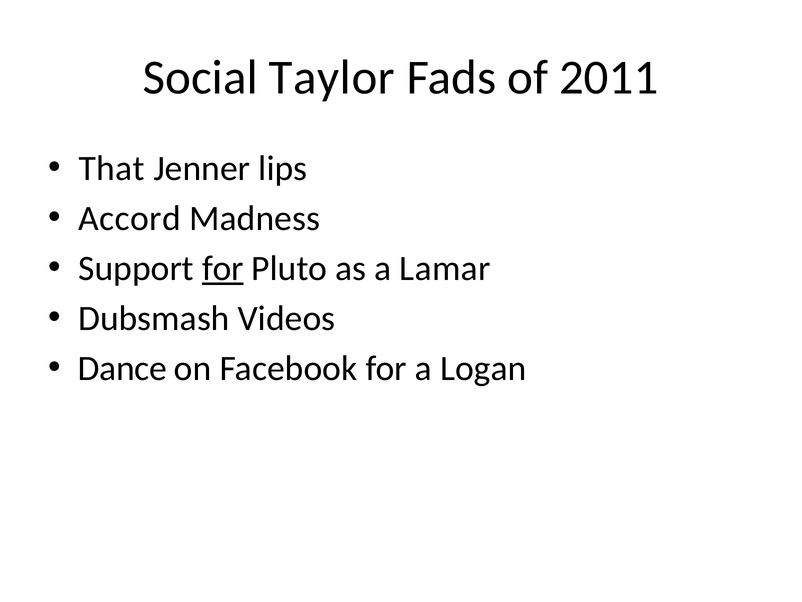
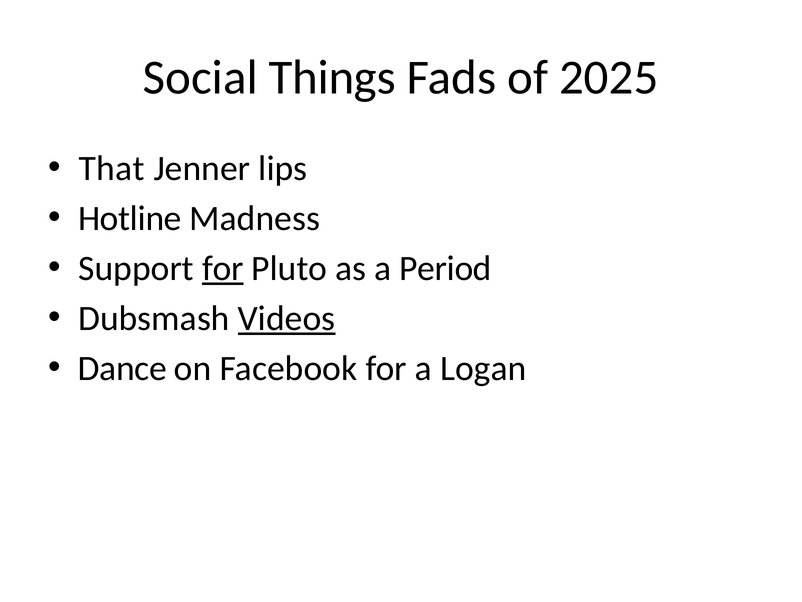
Taylor: Taylor -> Things (332, 78)
2011: 2011 -> 2025 (609, 78)
Accord: Accord -> Hotline (130, 218)
Lamar: Lamar -> Period (445, 268)
Videos underline: none -> present (287, 318)
